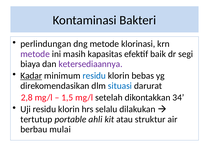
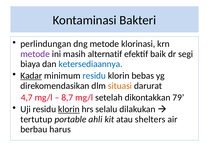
kapasitas: kapasitas -> alternatif (105, 54)
ketersediaannya colour: purple -> blue (91, 64)
situasi colour: blue -> orange (120, 86)
2,8: 2,8 -> 4,7 (27, 97)
1,5: 1,5 -> 8,7 (67, 97)
34: 34 -> 79 (178, 97)
klorin underline: none -> present (69, 109)
struktur: struktur -> shelters (150, 119)
mulai: mulai -> harus (60, 129)
